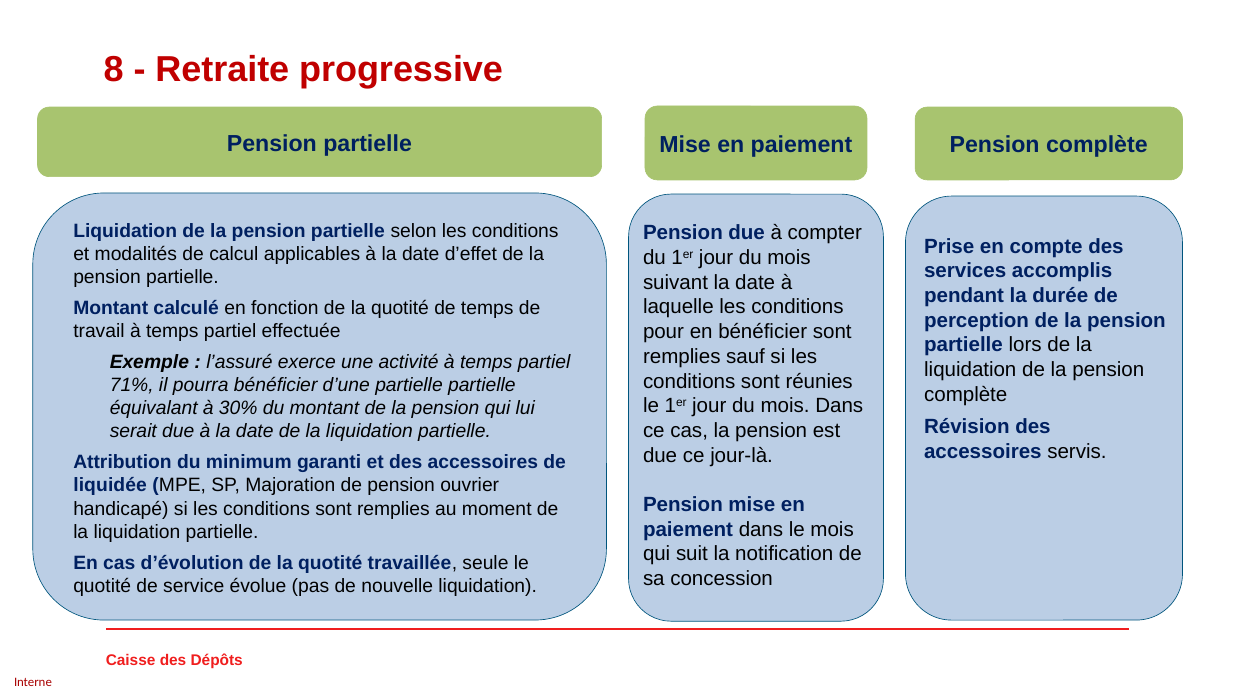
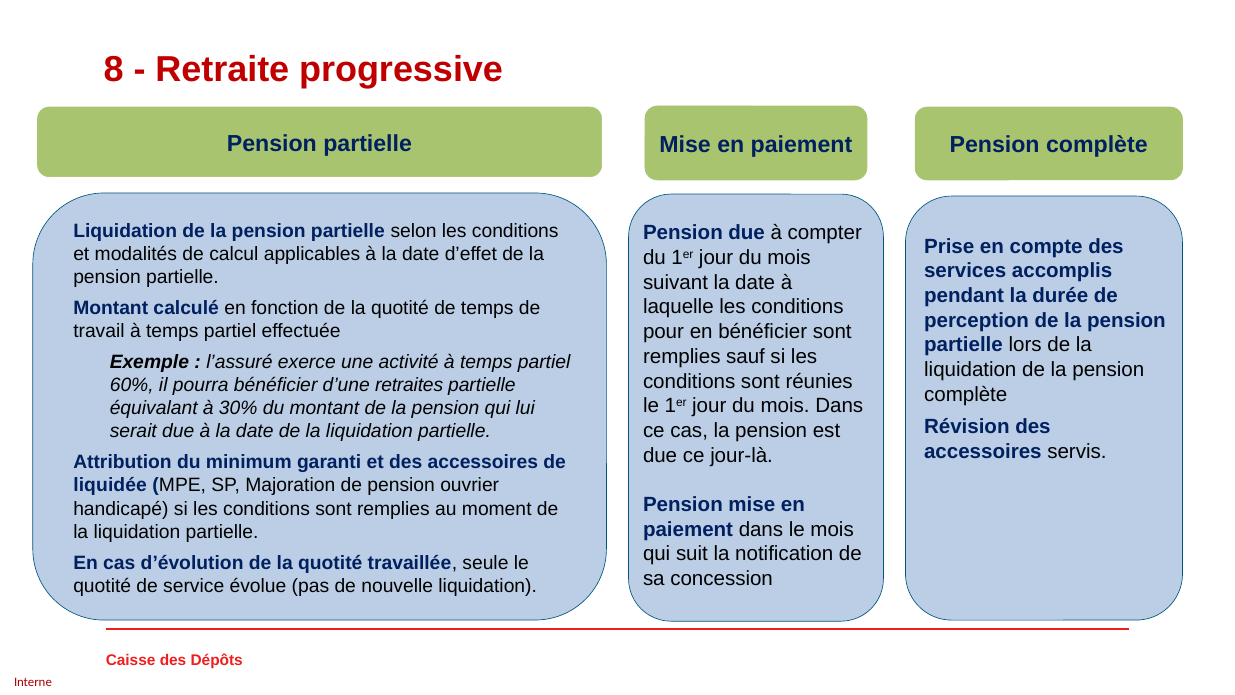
71%: 71% -> 60% (132, 385)
d’une partielle: partielle -> retraites (409, 385)
